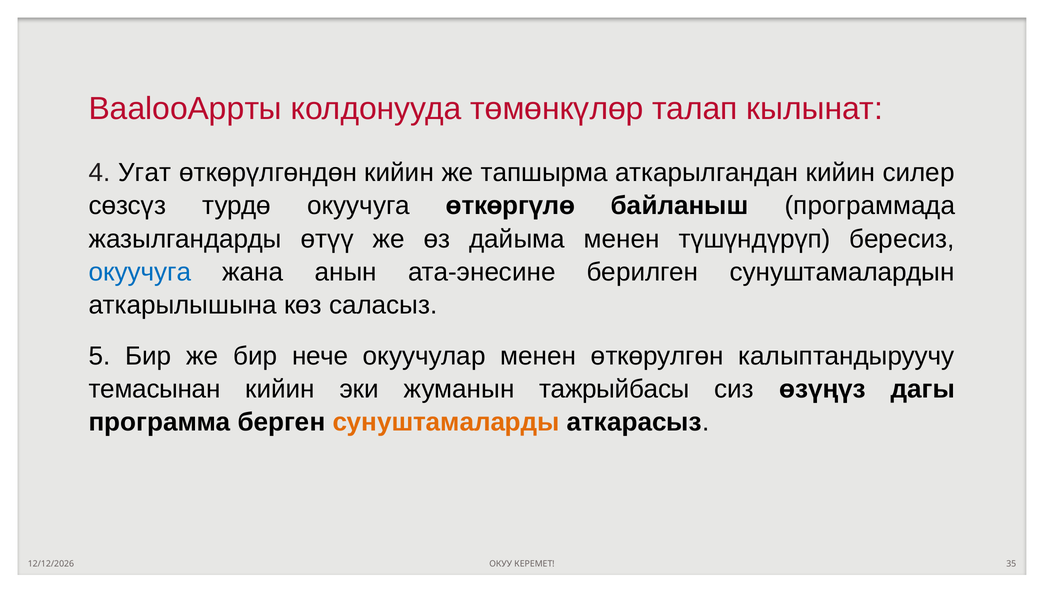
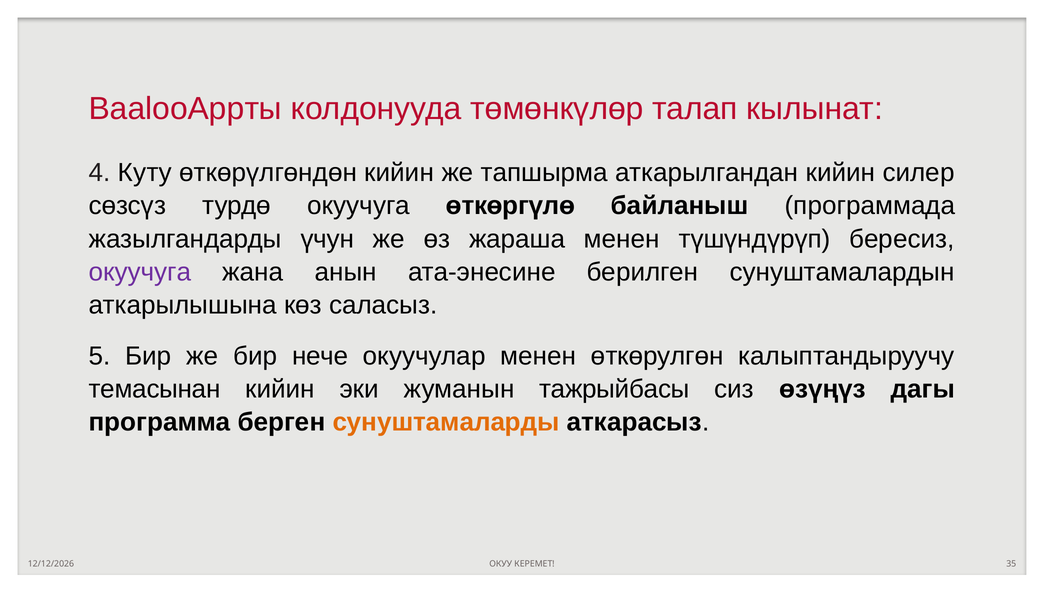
Угат: Угат -> Куту (145, 173)
өтүү: өтүү -> үчун (327, 239)
дайыма: дайыма -> жараша (517, 239)
окуучуга colour: blue -> purple (140, 272)
